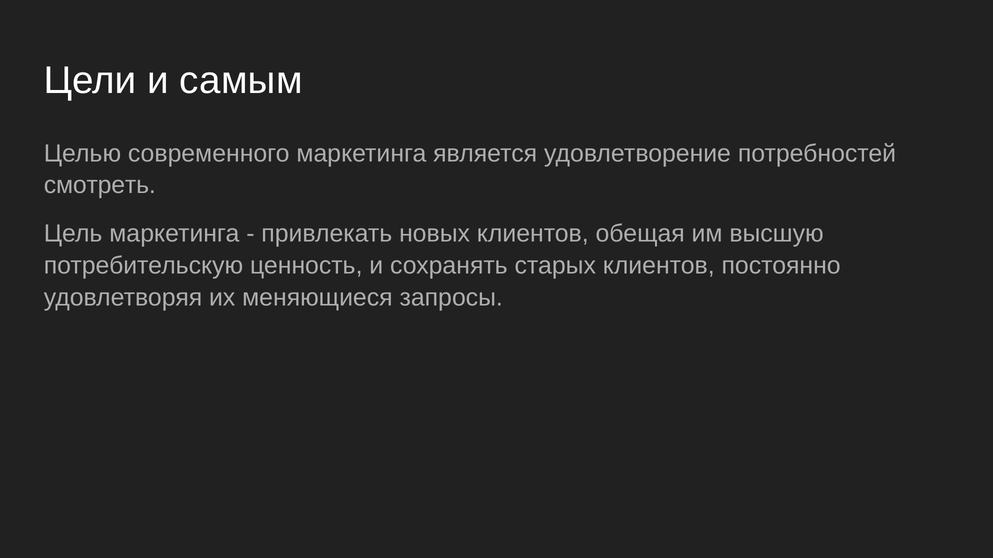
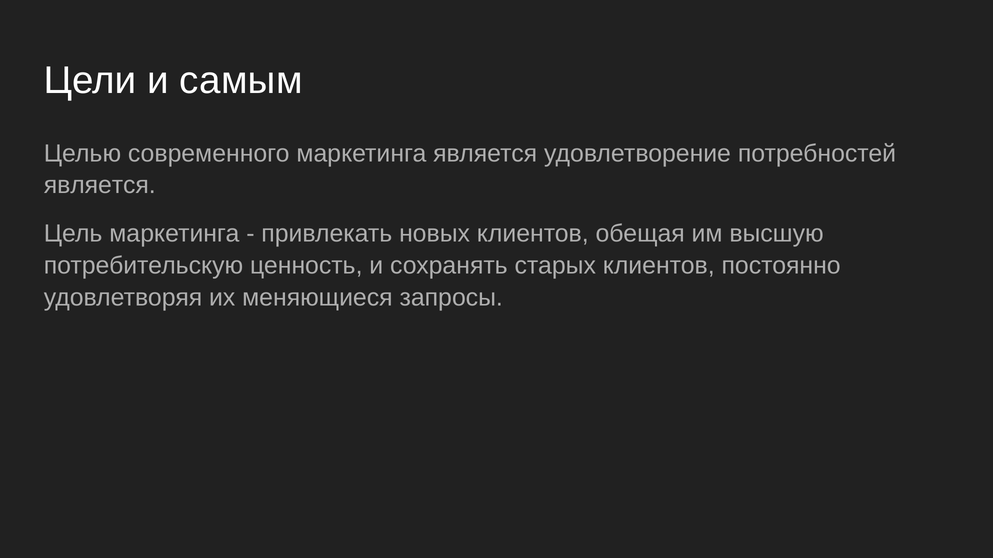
смотреть: смотреть -> является (100, 185)
